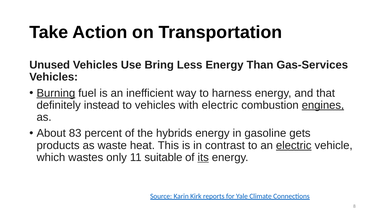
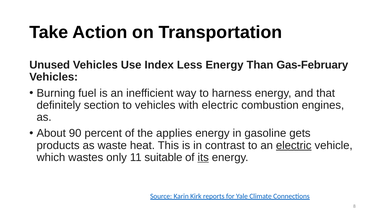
Bring: Bring -> Index (159, 65)
Gas-Services: Gas-Services -> Gas-February (312, 65)
Burning underline: present -> none (56, 93)
instead: instead -> section (102, 105)
engines underline: present -> none (323, 105)
83: 83 -> 90 (75, 134)
hybrids: hybrids -> applies (174, 134)
